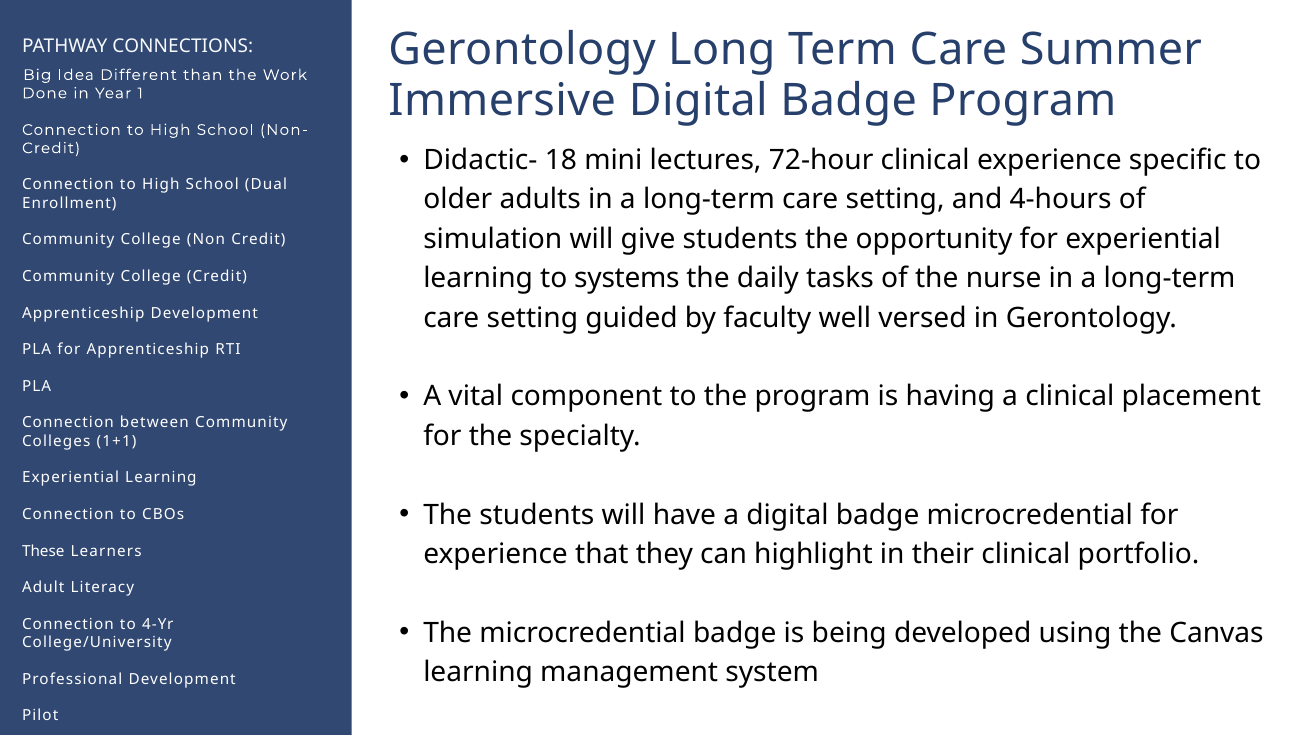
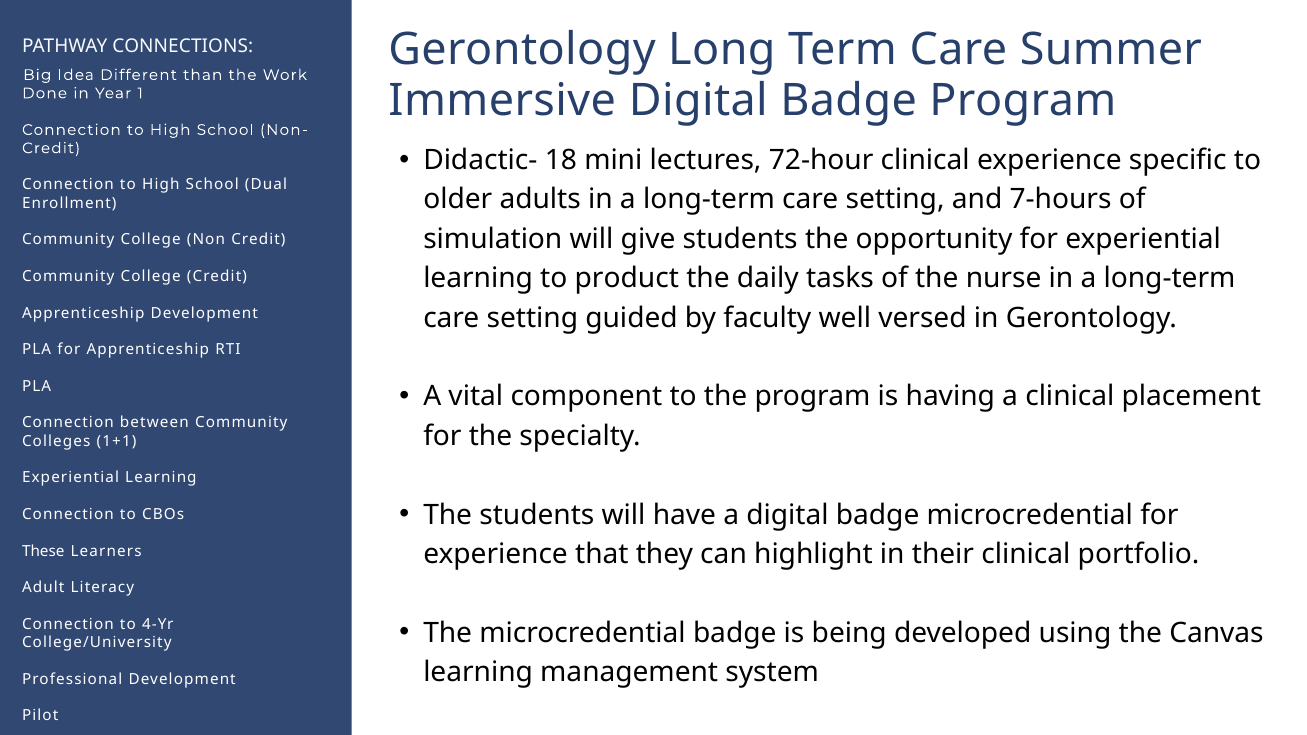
4-hours: 4-hours -> 7-hours (1061, 200)
systems: systems -> product (627, 279)
